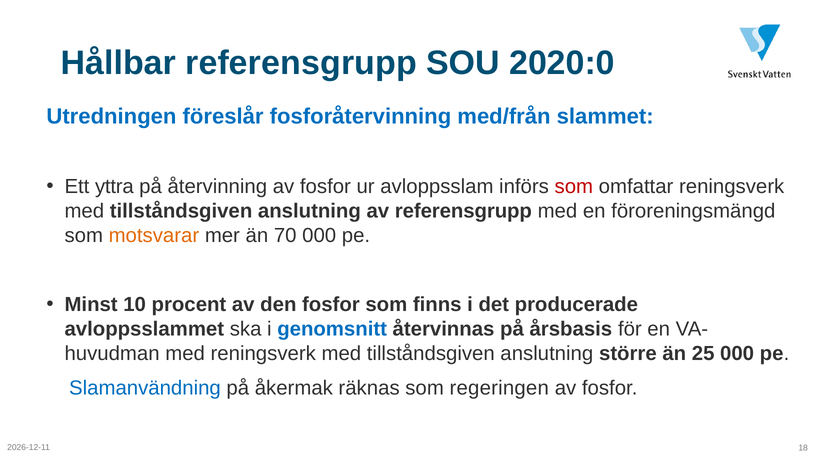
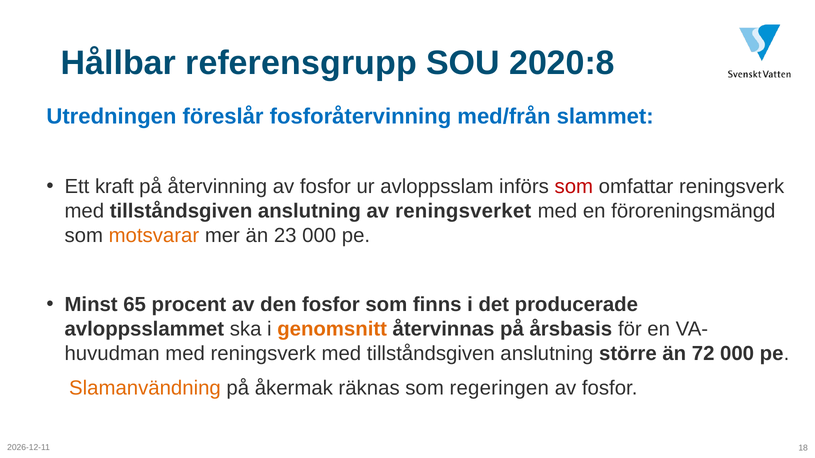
2020:0: 2020:0 -> 2020:8 (562, 63)
yttra: yttra -> kraft (114, 187)
av referensgrupp: referensgrupp -> reningsverket (463, 211)
70: 70 -> 23 (285, 236)
10: 10 -> 65 (135, 305)
genomsnitt colour: blue -> orange (332, 329)
25: 25 -> 72 (703, 354)
Slamanvändning colour: blue -> orange (145, 388)
